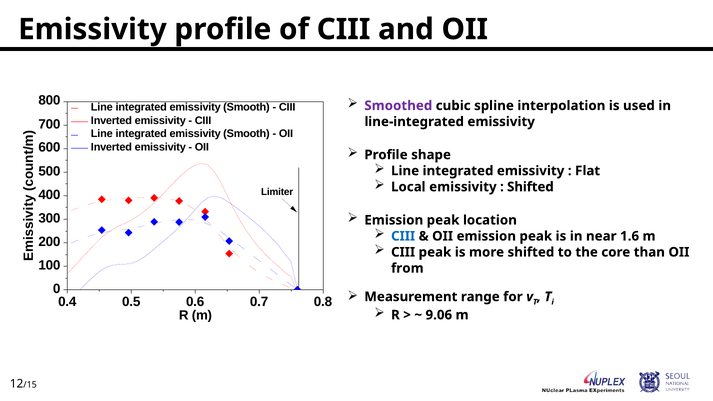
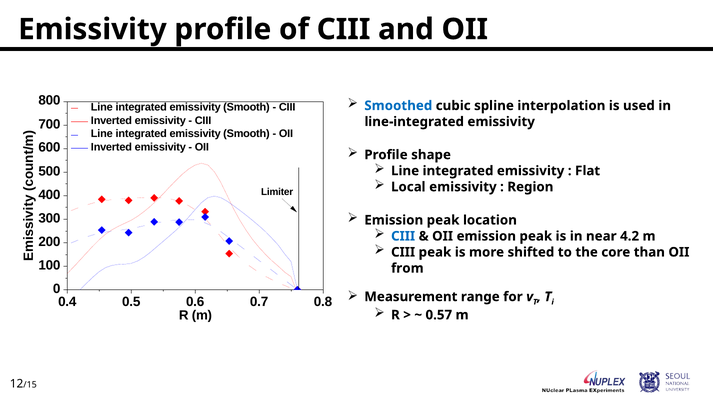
Smoothed colour: purple -> blue (398, 106)
Shifted: Shifted -> Region (530, 187)
1.6: 1.6 -> 4.2 (630, 236)
9.06: 9.06 -> 0.57 (439, 315)
